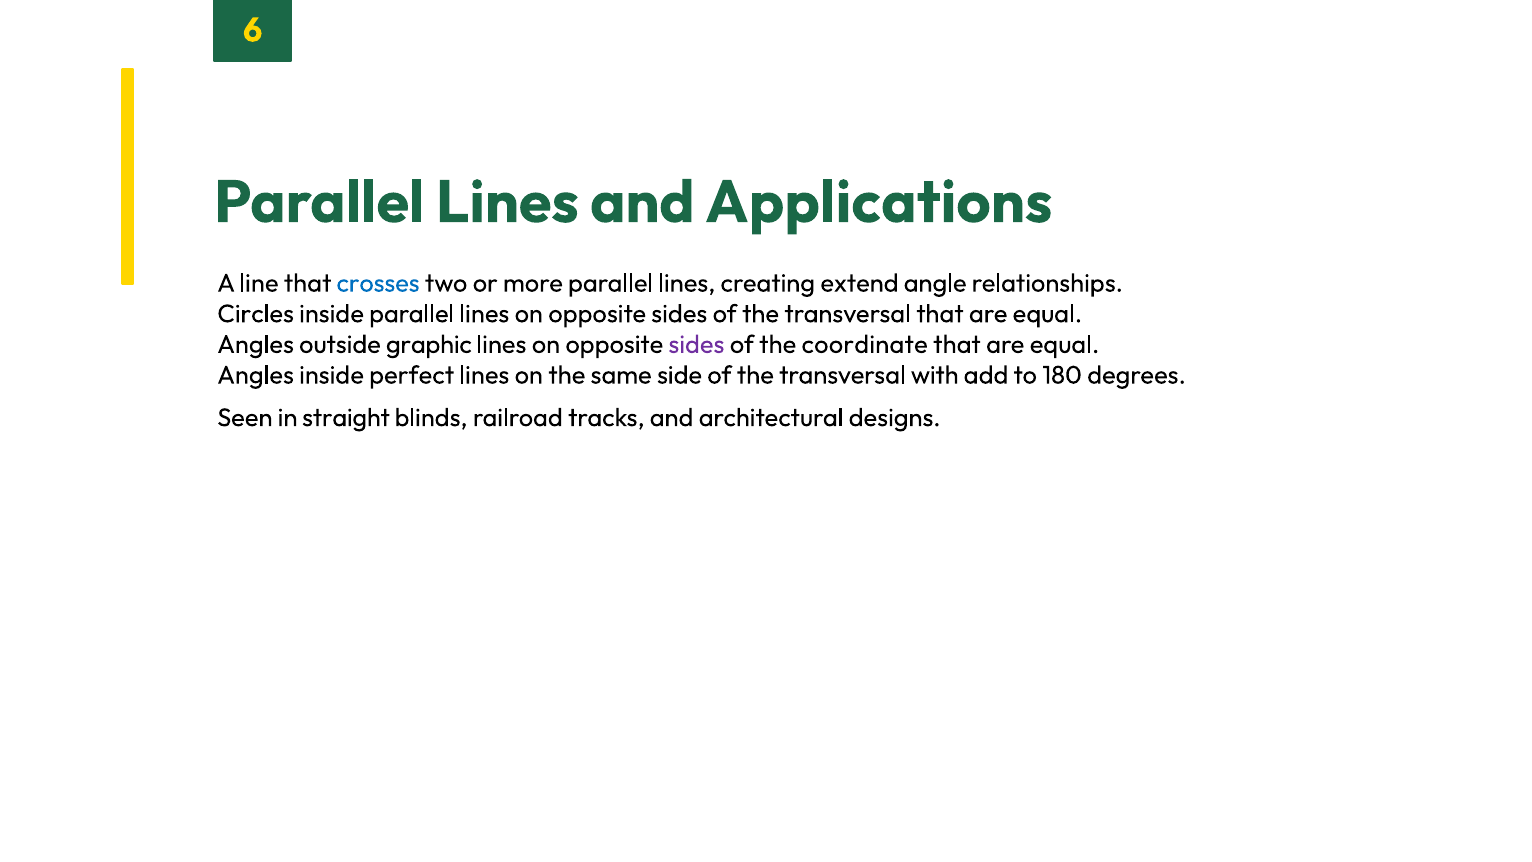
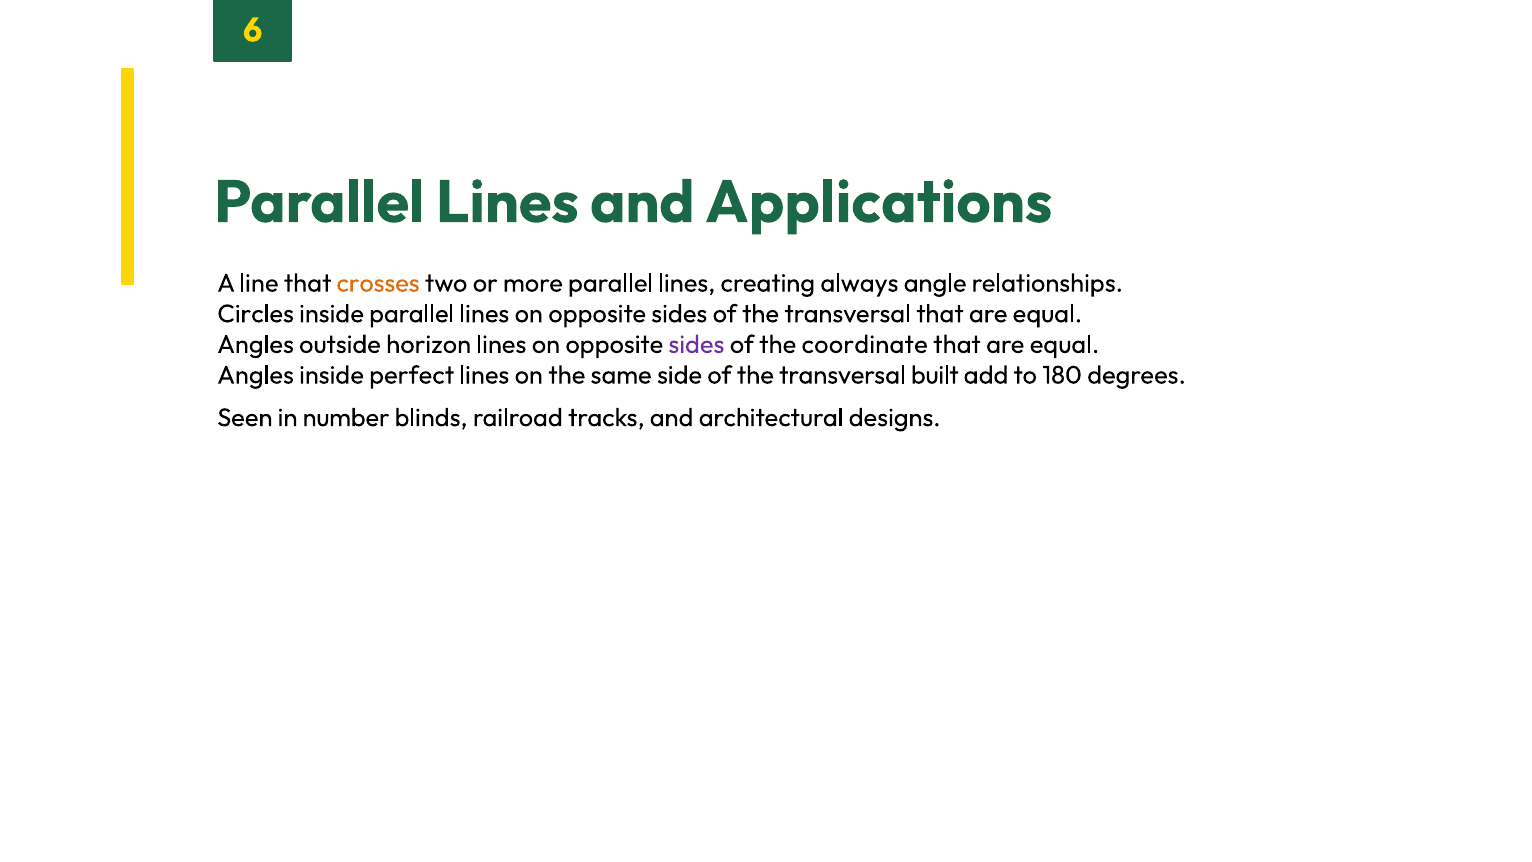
crosses colour: blue -> orange (378, 283)
extend: extend -> always (859, 283)
graphic: graphic -> horizon (429, 344)
with: with -> built (935, 375)
straight: straight -> number (346, 418)
